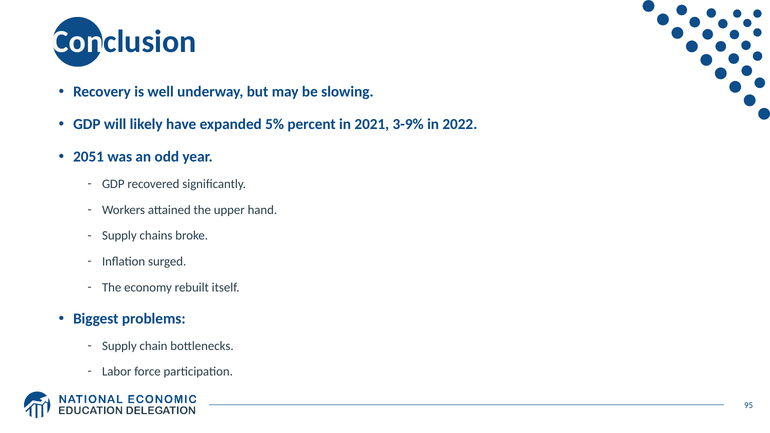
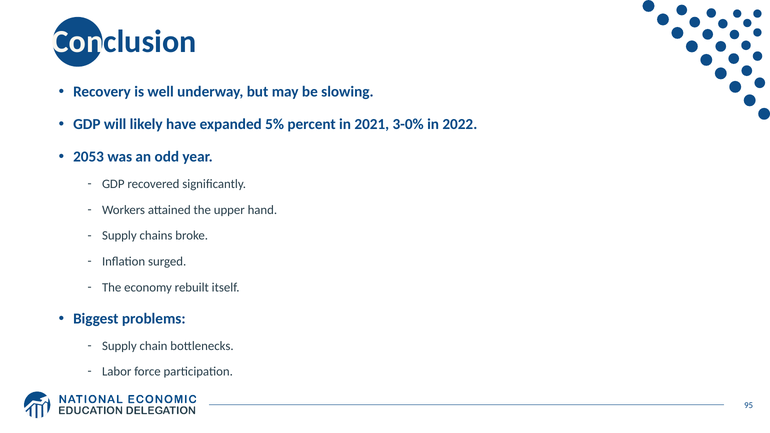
3-9%: 3-9% -> 3-0% (408, 124)
2051: 2051 -> 2053 (89, 157)
